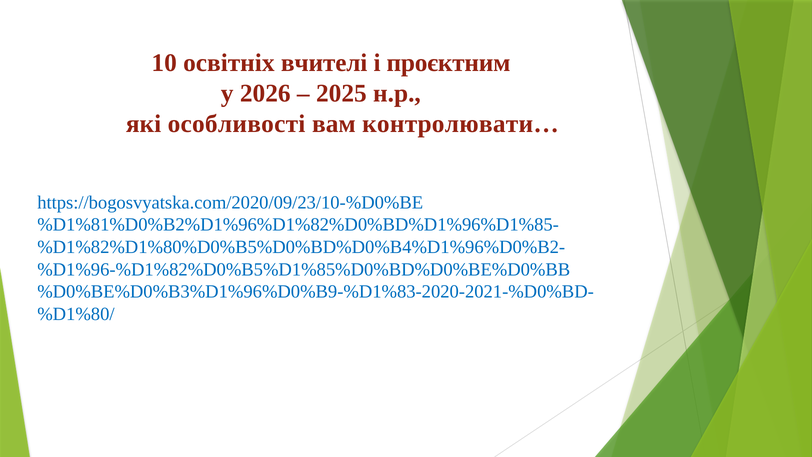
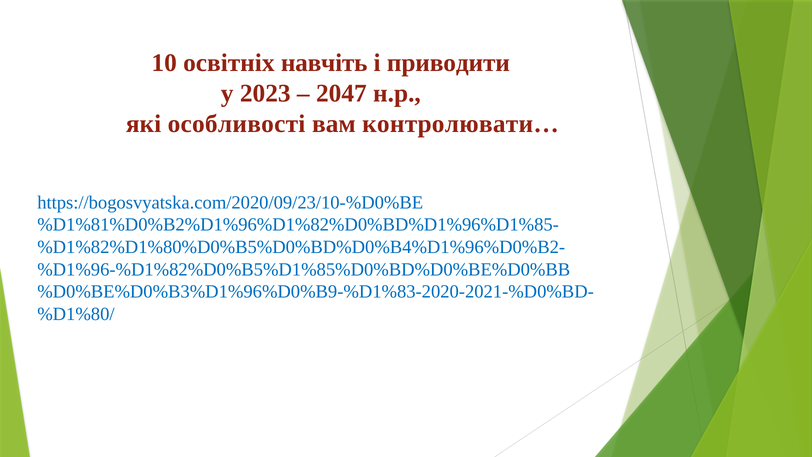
вчителі: вчителі -> навчіть (324, 63)
проєктним: проєктним -> приводити (448, 63)
2026: 2026 -> 2023 (265, 93)
2025: 2025 -> 2047 (341, 93)
